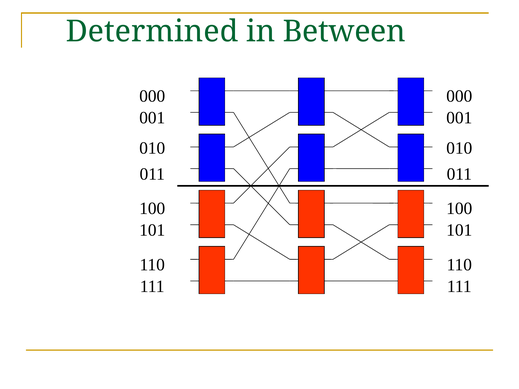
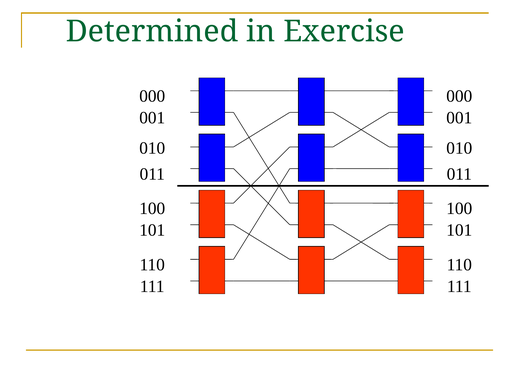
Between: Between -> Exercise (344, 32)
